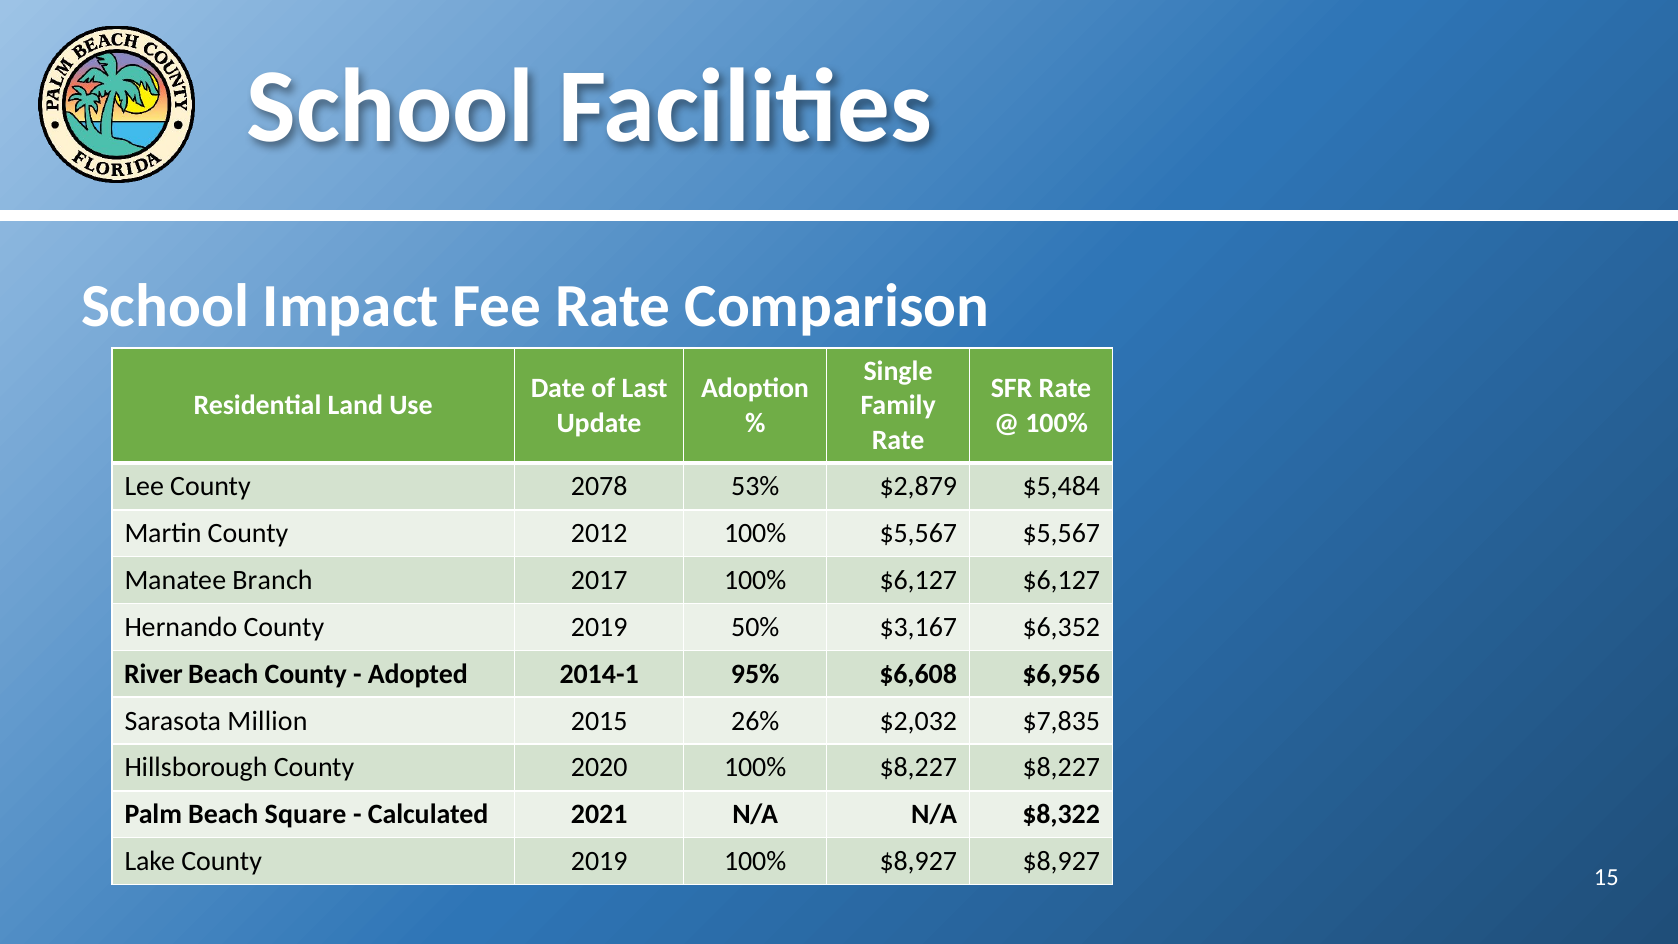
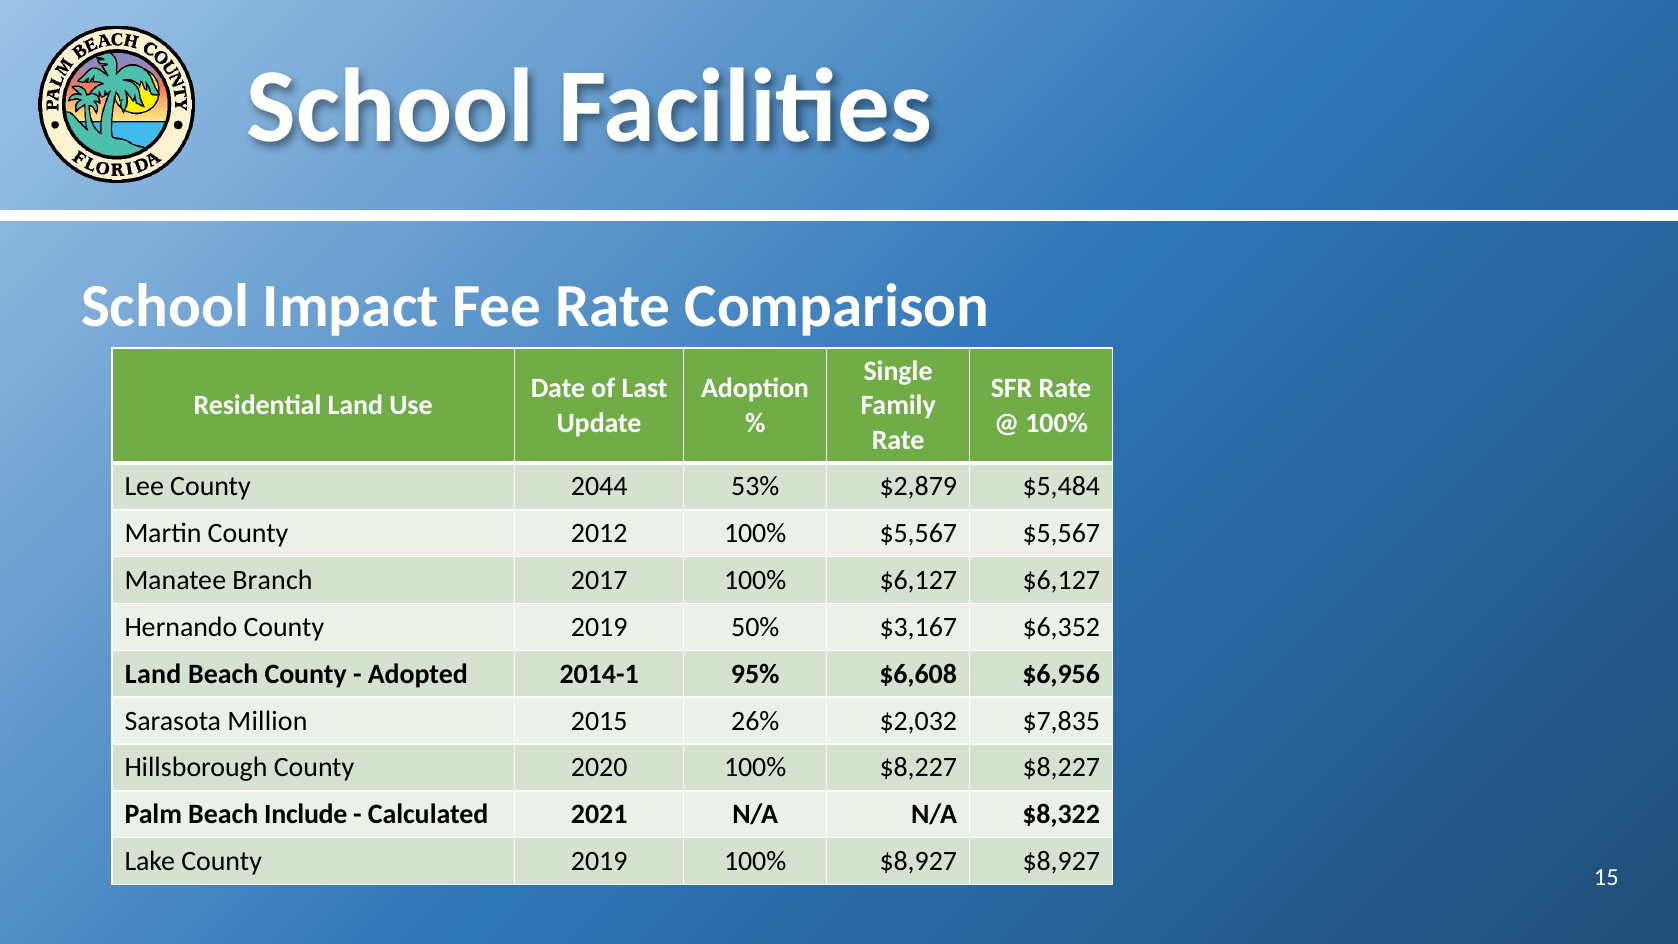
2078: 2078 -> 2044 (599, 487)
River: River -> Land (153, 674)
Square: Square -> Include (306, 814)
